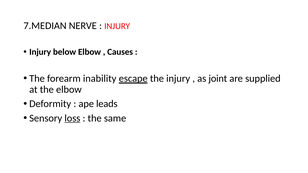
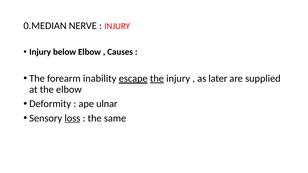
7.MEDIAN: 7.MEDIAN -> 0.MEDIAN (45, 26)
the underline: none -> present (157, 79)
joint: joint -> later (218, 79)
leads: leads -> ulnar (107, 104)
